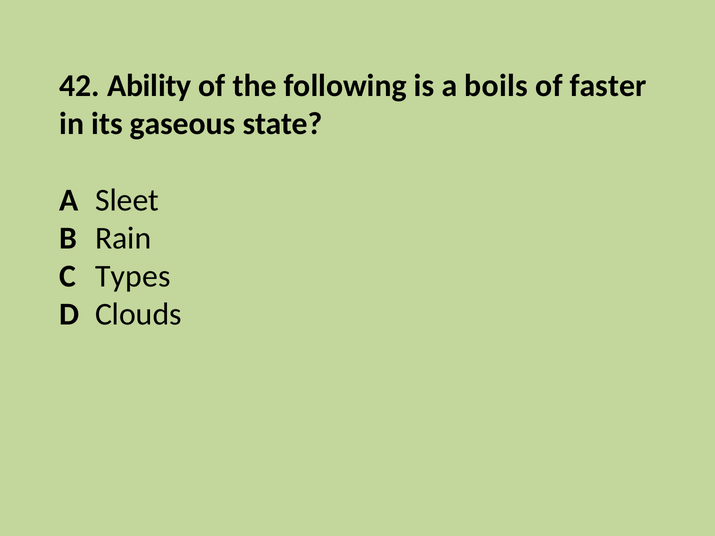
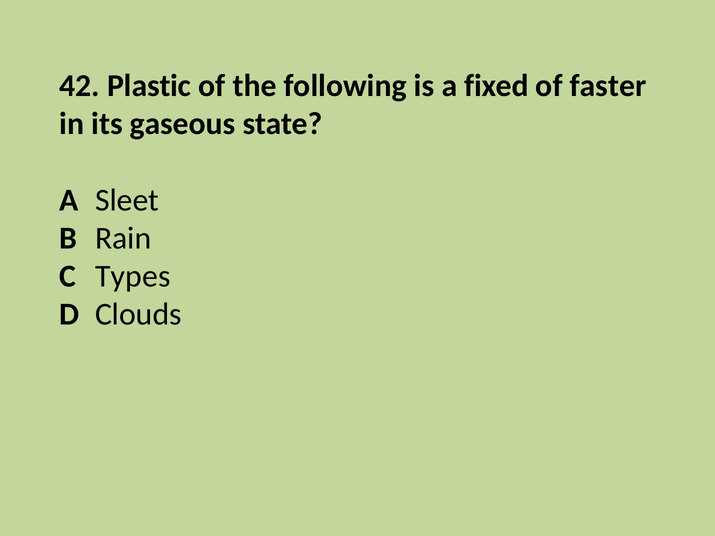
Ability: Ability -> Plastic (149, 86)
boils: boils -> fixed (496, 86)
